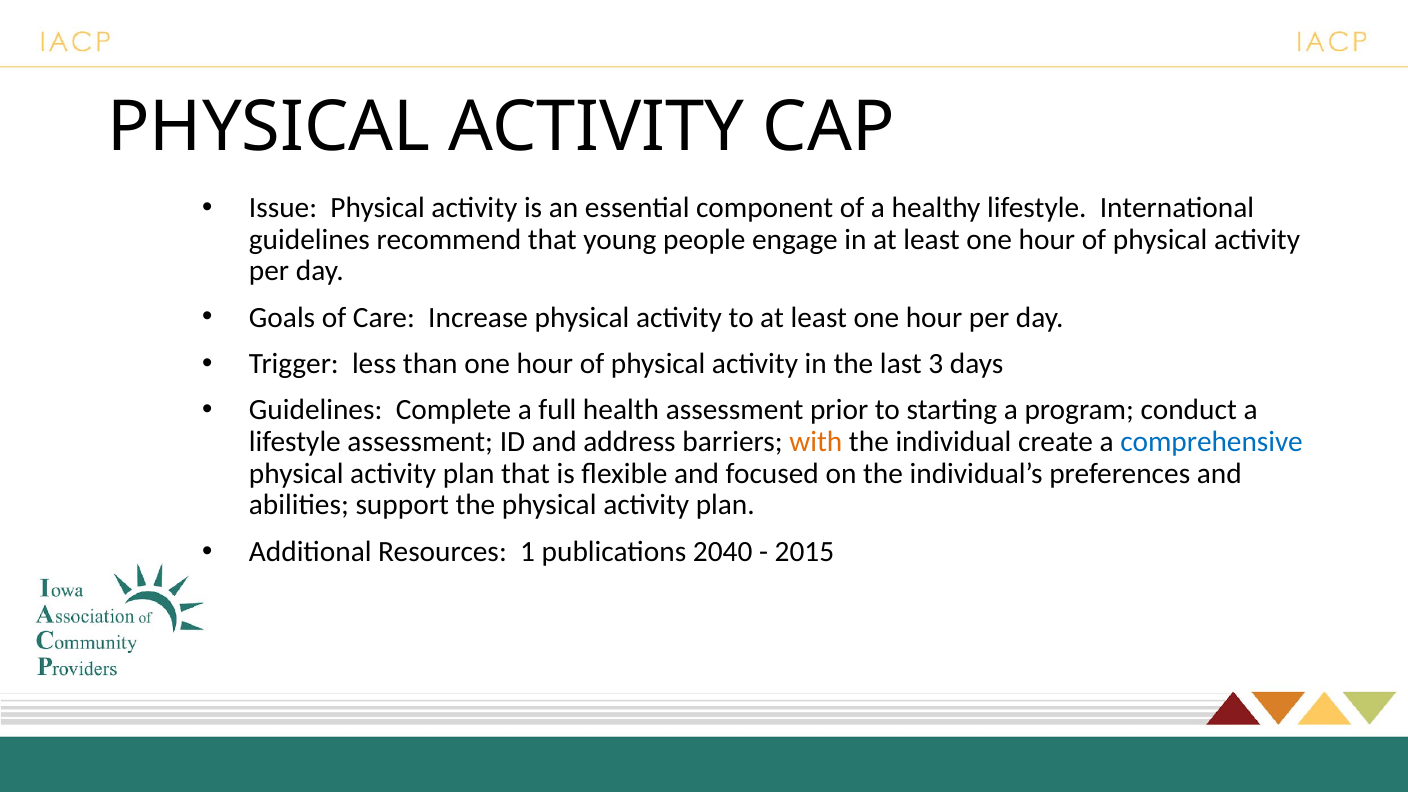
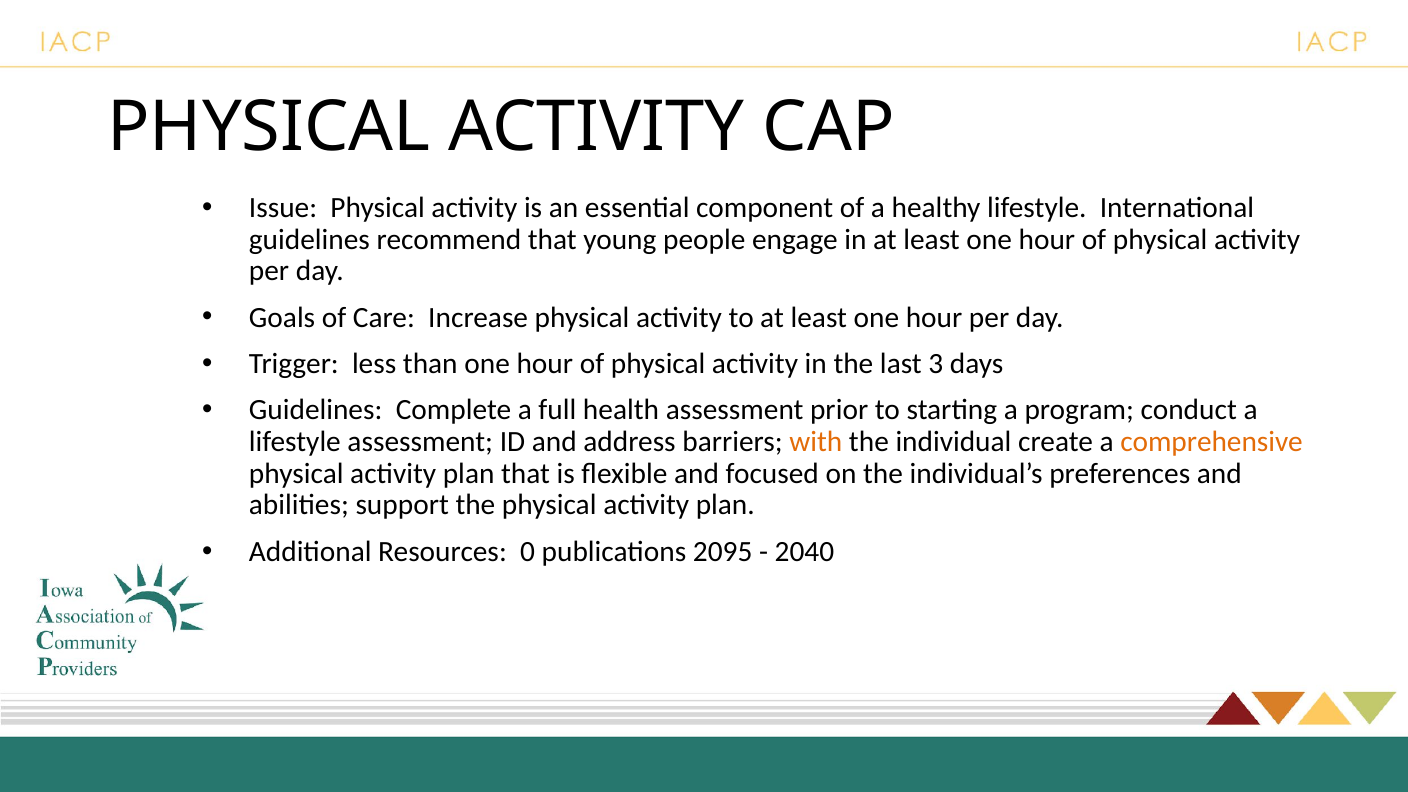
comprehensive colour: blue -> orange (1212, 442)
1: 1 -> 0 (528, 552)
2040: 2040 -> 2095 (723, 552)
2015: 2015 -> 2040 (804, 552)
